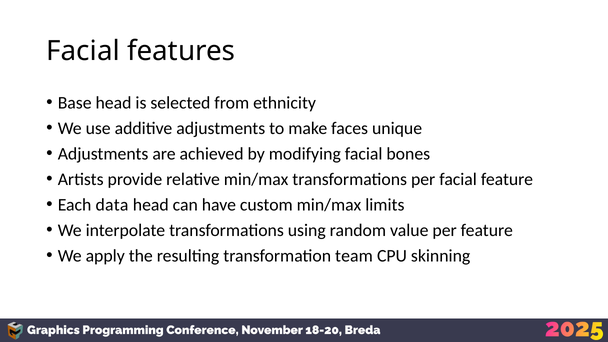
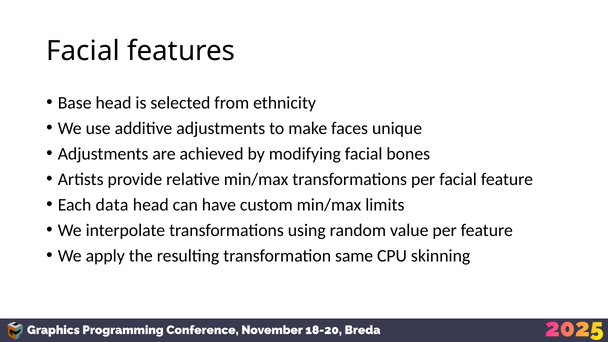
team: team -> same (354, 256)
